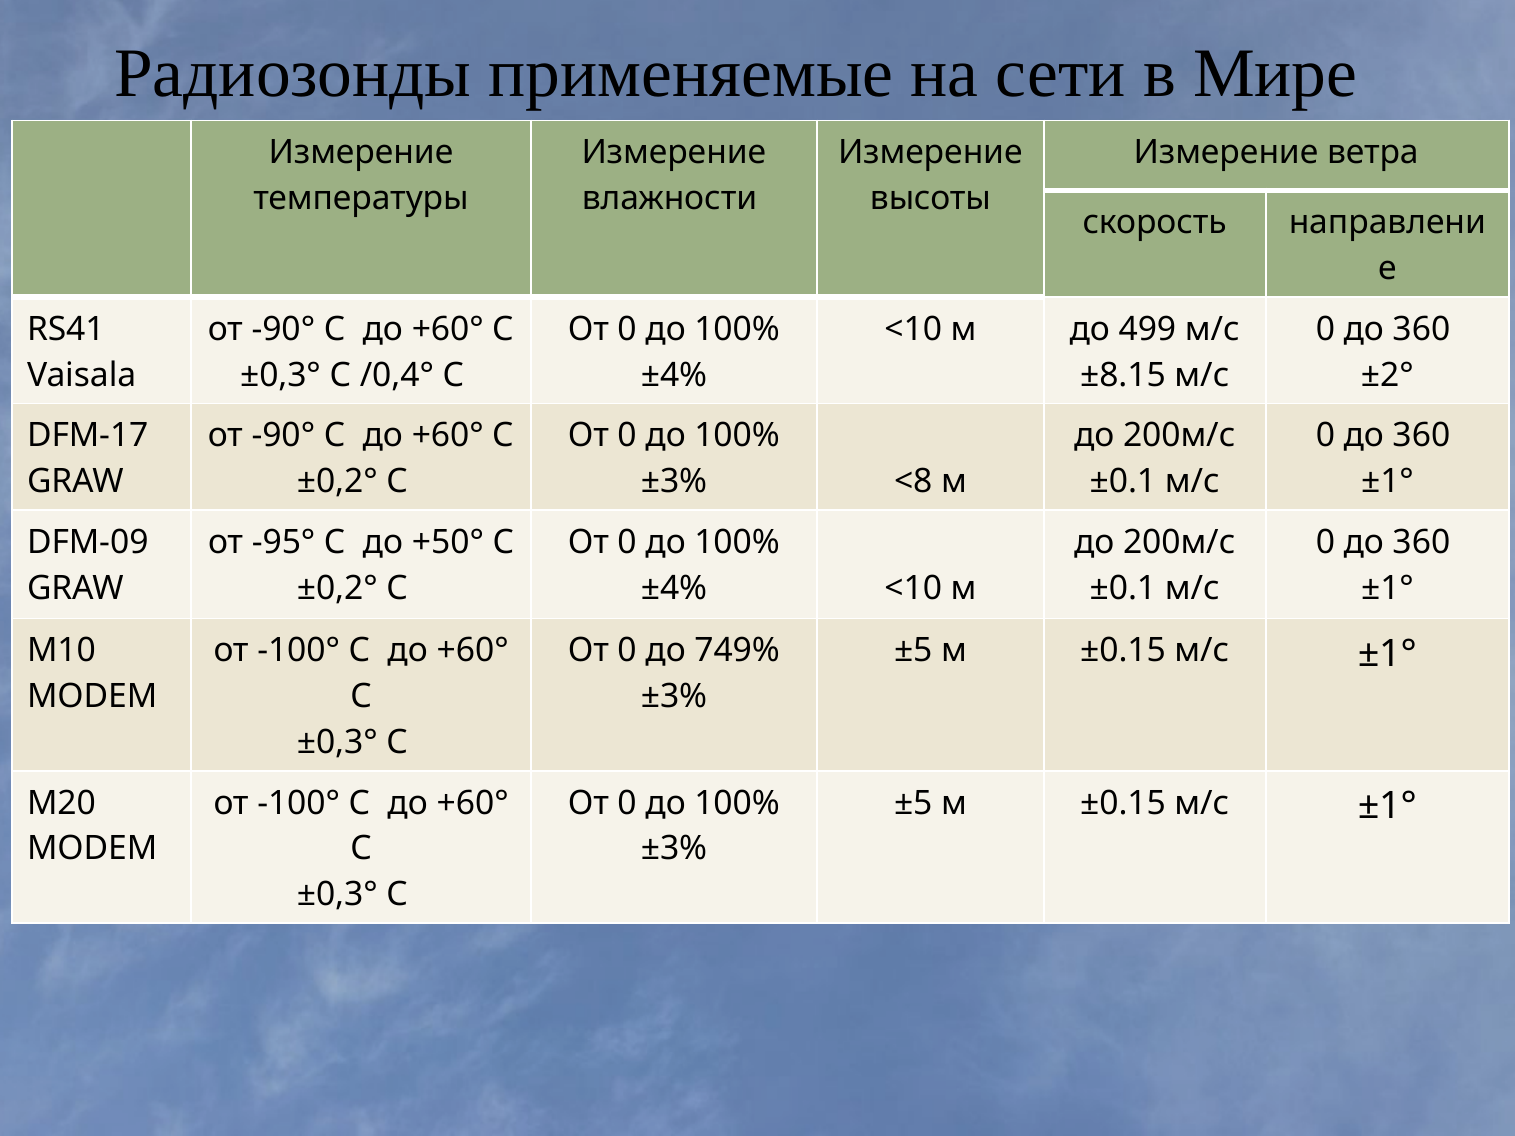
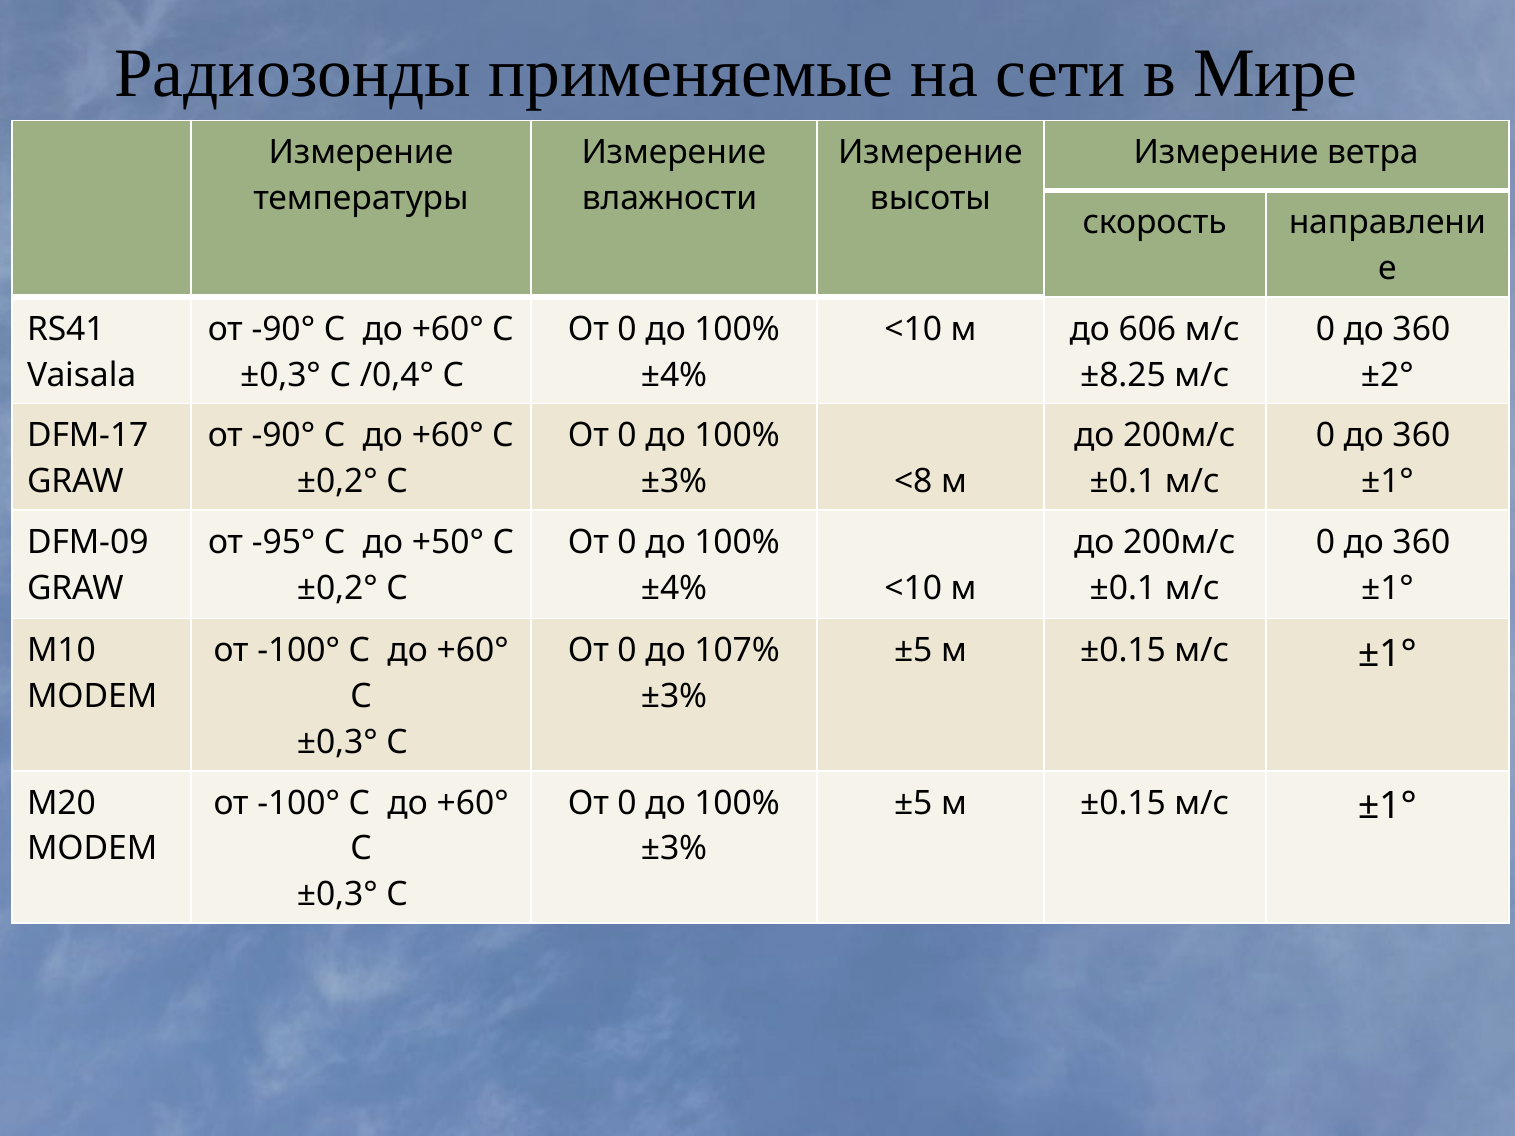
499: 499 -> 606 (1147, 329)
±8.15: ±8.15 -> ±8.25 (1123, 375)
749%: 749% -> 107% (737, 651)
